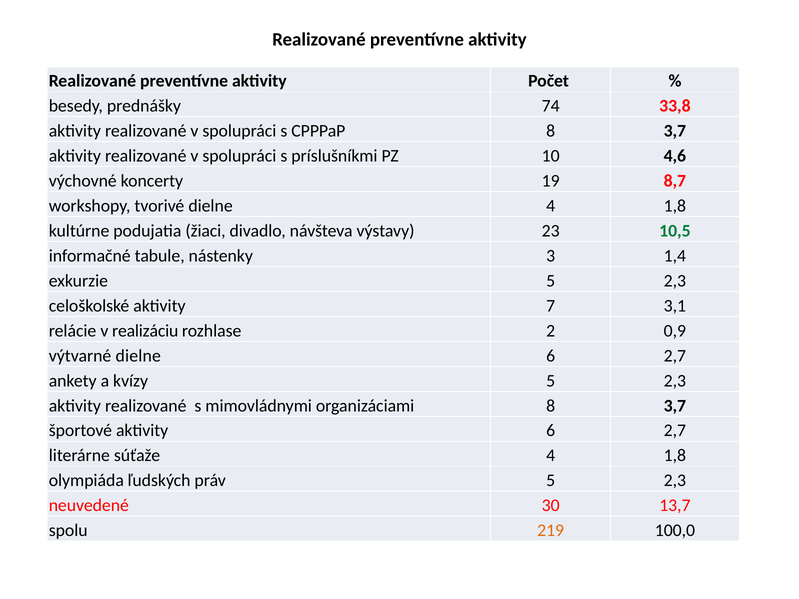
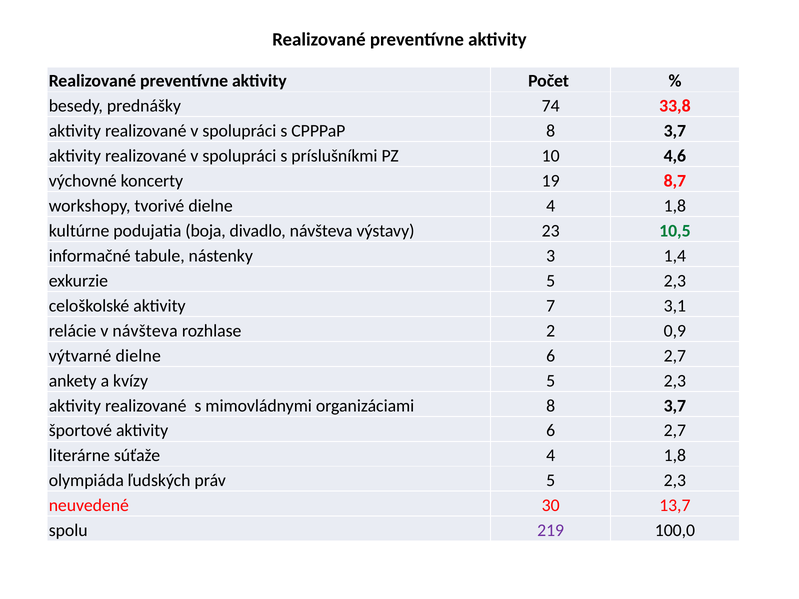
žiaci: žiaci -> boja (206, 231)
v realizáciu: realizáciu -> návšteva (145, 331)
219 colour: orange -> purple (551, 531)
